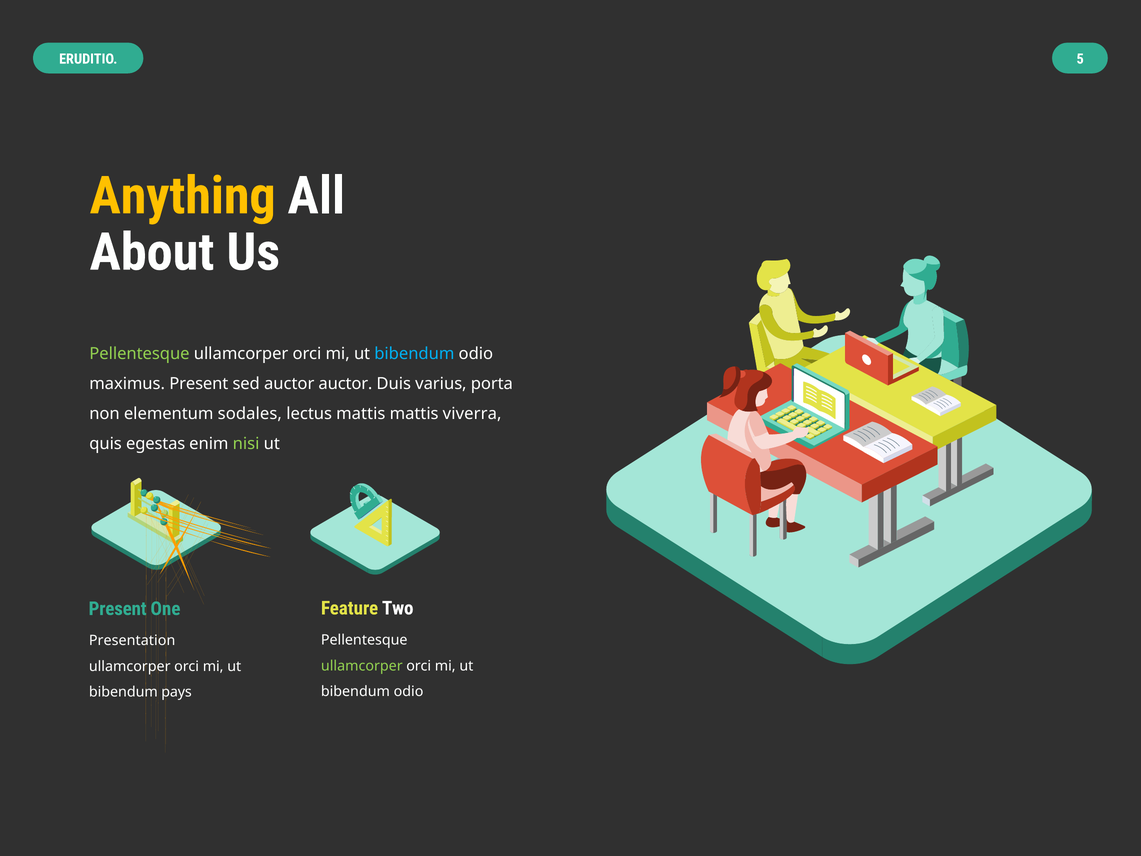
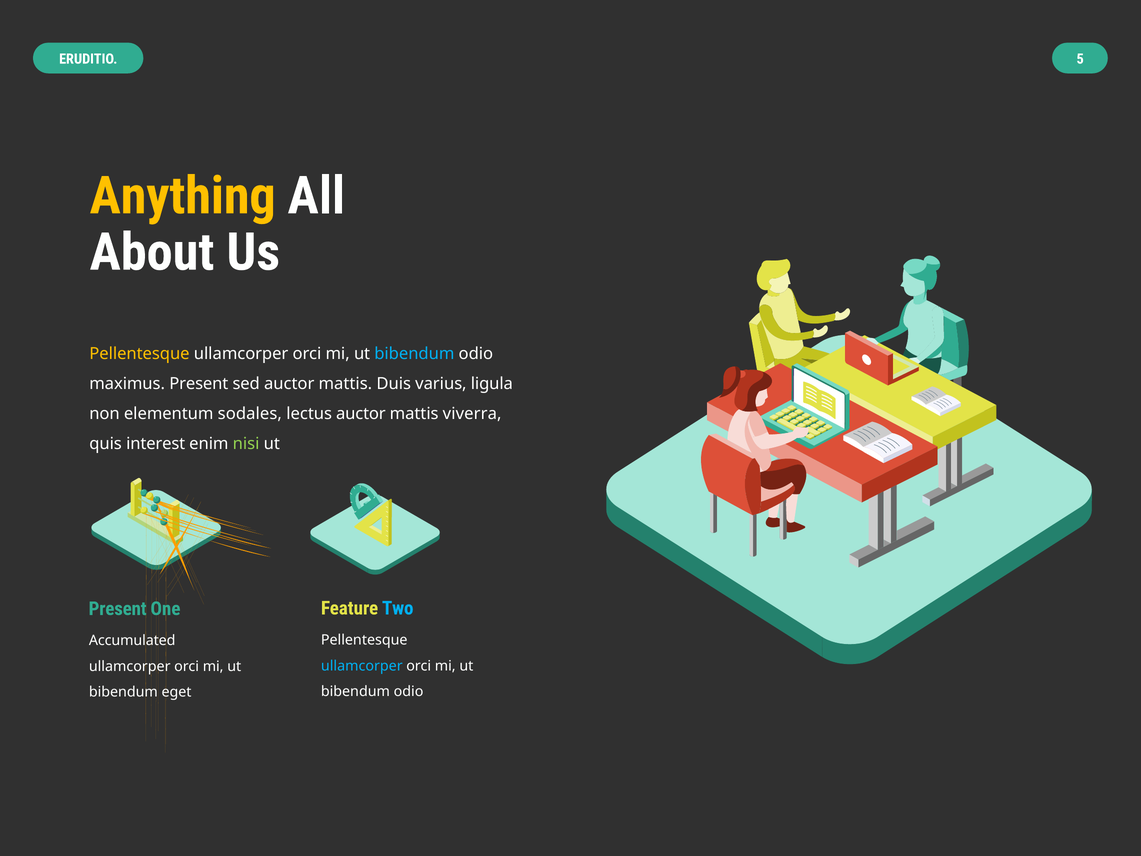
Pellentesque colour: light green -> yellow (139, 354)
sed auctor auctor: auctor -> mattis (345, 384)
porta: porta -> ligula (492, 384)
lectus mattis: mattis -> auctor (361, 414)
egestas: egestas -> interest (156, 444)
Two colour: white -> light blue (398, 608)
Presentation: Presentation -> Accumulated (132, 640)
ullamcorper colour: light green -> light blue (362, 666)
pays: pays -> eget (177, 692)
